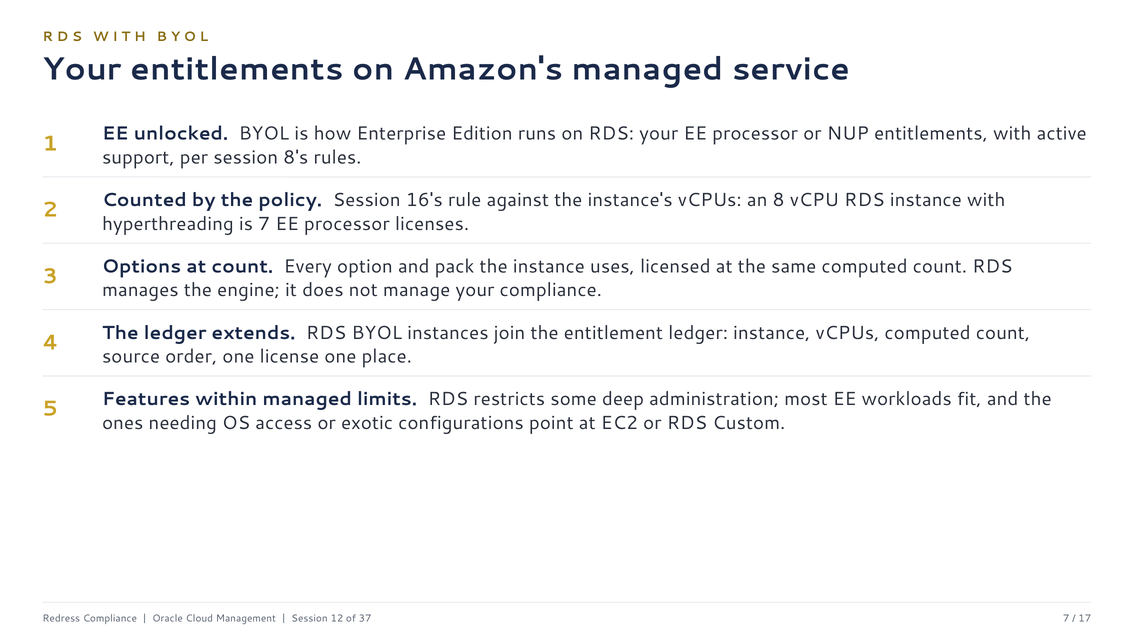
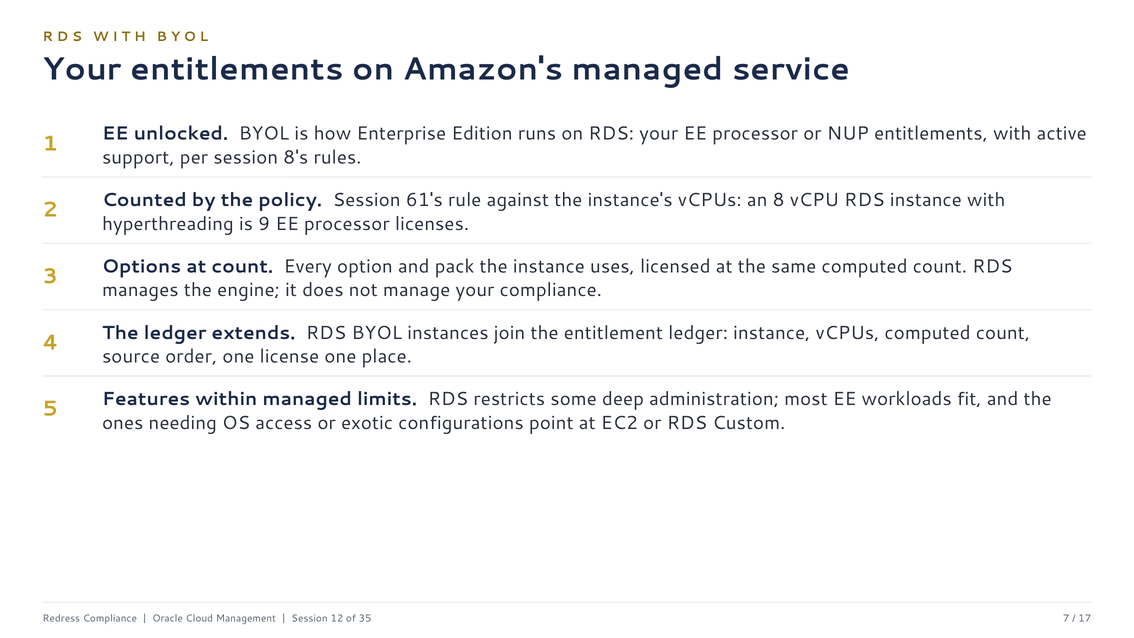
16's: 16's -> 61's (424, 200)
is 7: 7 -> 9 (264, 224)
37: 37 -> 35 (365, 618)
